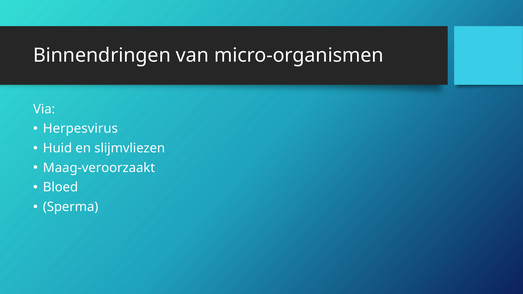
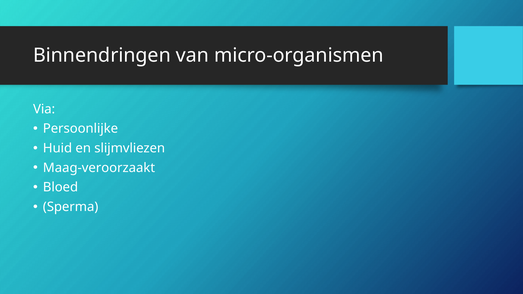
Herpesvirus: Herpesvirus -> Persoonlijke (80, 129)
